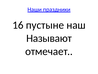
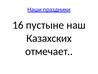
Называют: Называют -> Казахских (49, 38)
